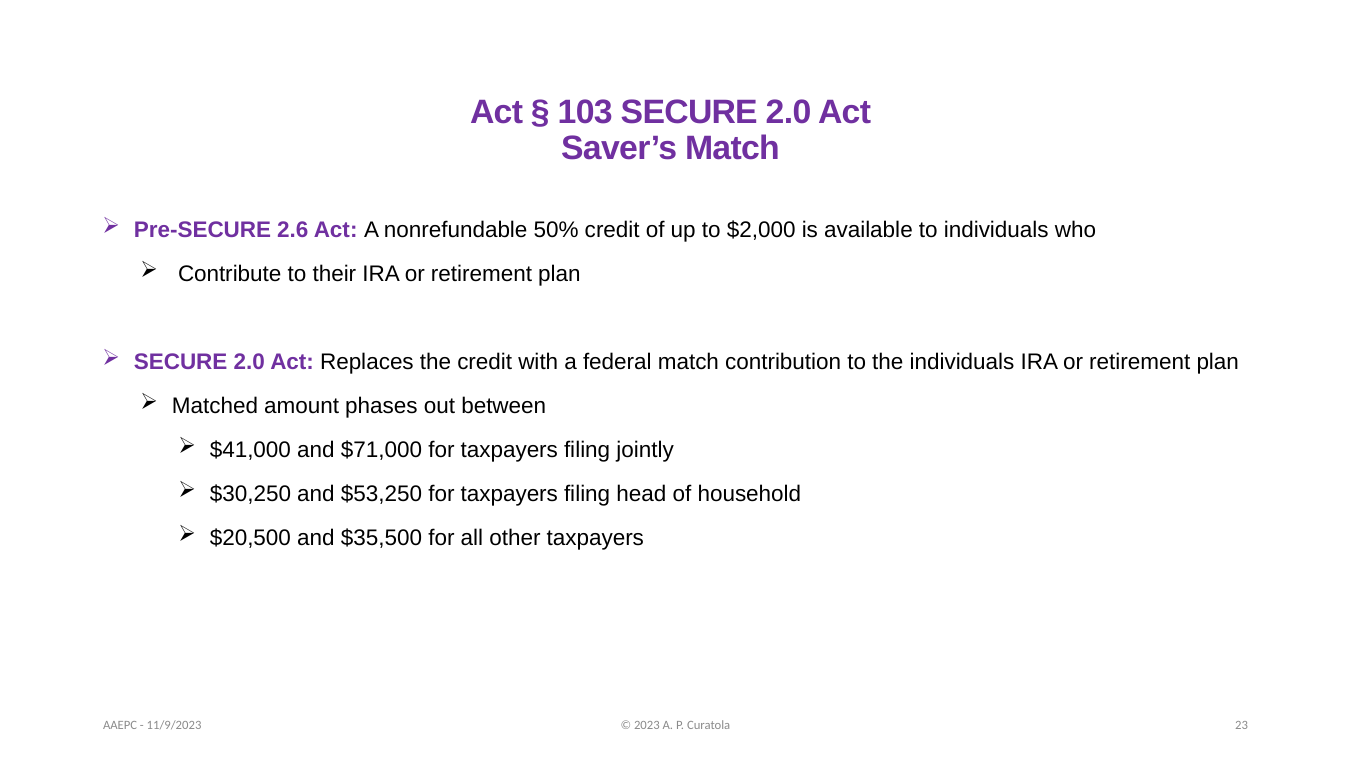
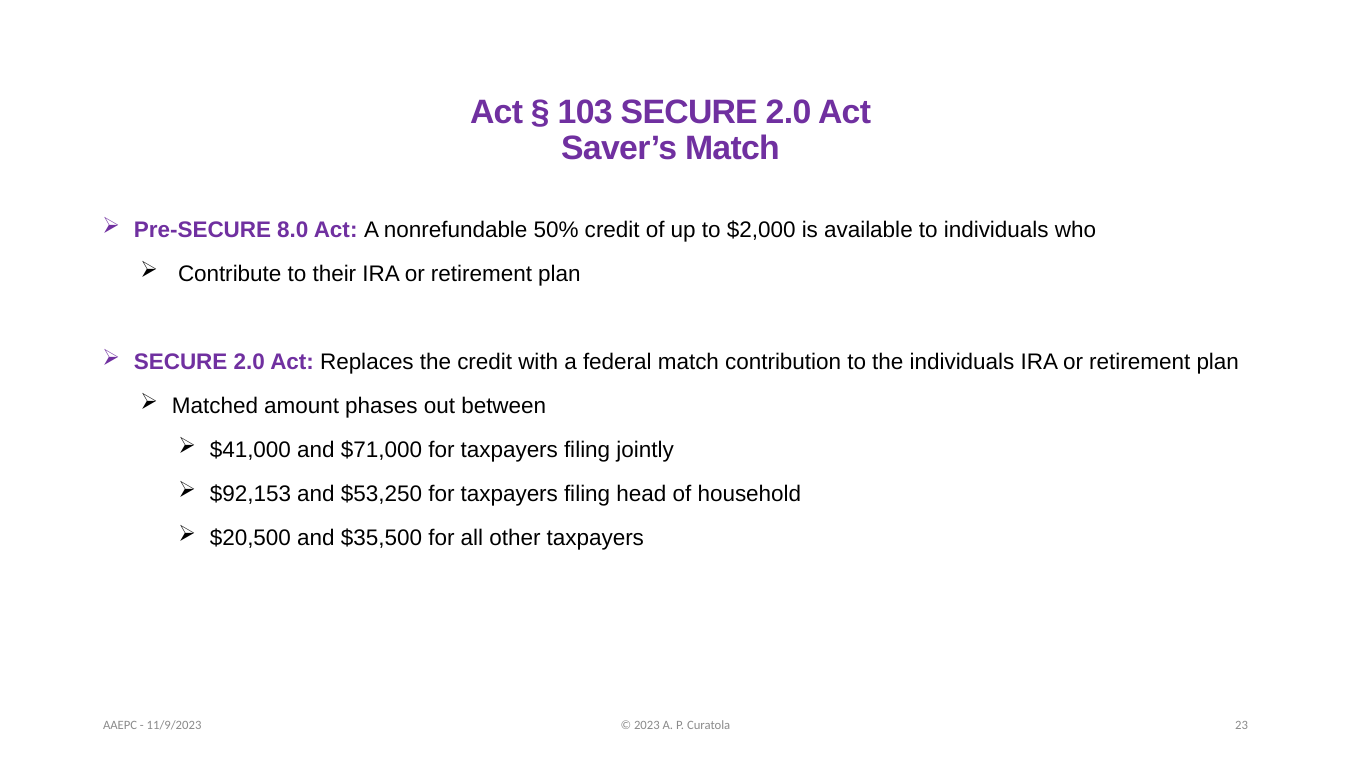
2.6: 2.6 -> 8.0 (293, 230)
$30,250: $30,250 -> $92,153 (251, 494)
